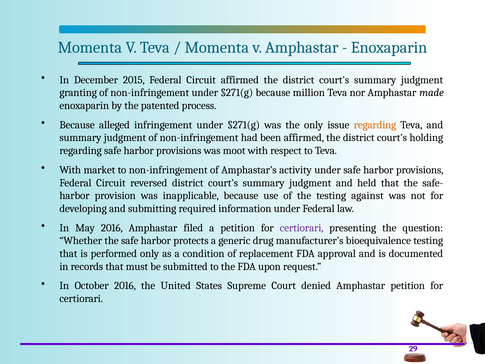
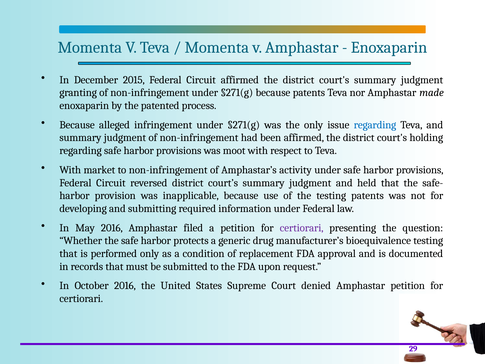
because million: million -> patents (309, 93)
regarding colour: orange -> blue (375, 125)
testing against: against -> patents (367, 196)
